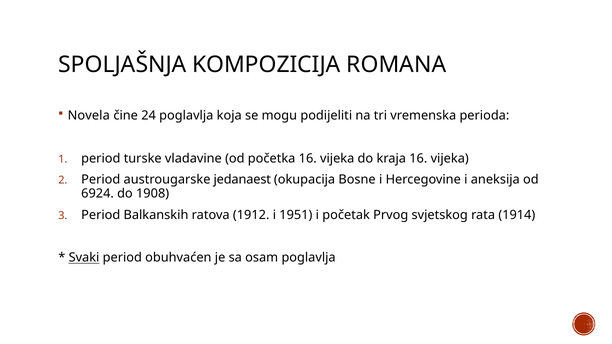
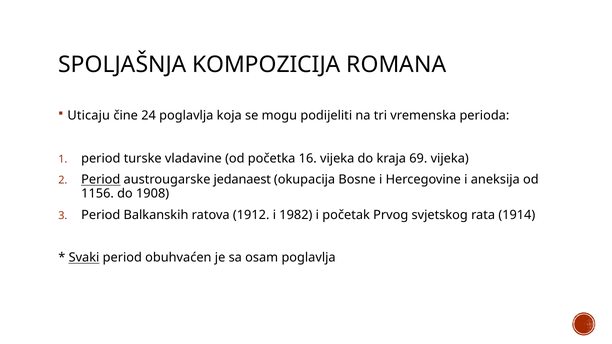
Novela: Novela -> Uticaju (89, 116)
kraja 16: 16 -> 69 (418, 158)
Period underline: none -> present (101, 180)
6924: 6924 -> 1156 (98, 194)
1951: 1951 -> 1982 (296, 215)
